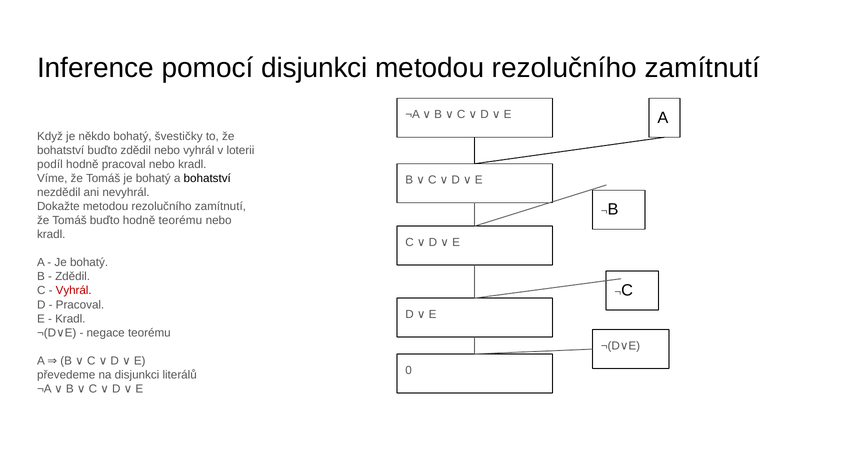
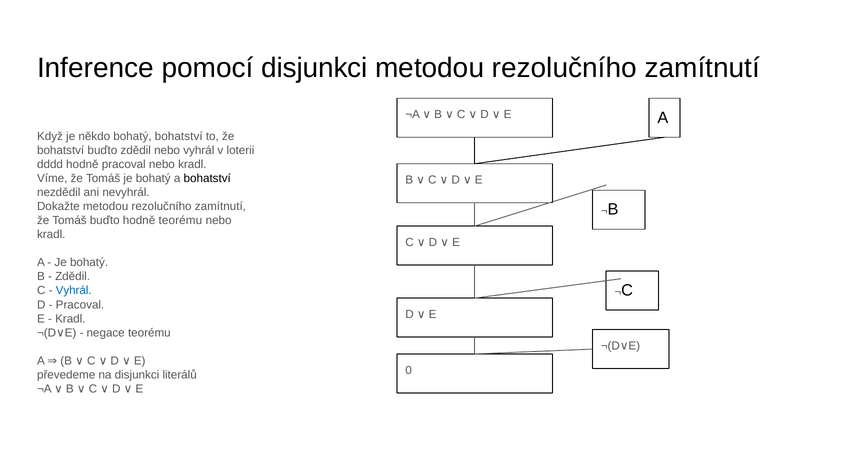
bohatý švestičky: švestičky -> bohatství (179, 136)
podíl: podíl -> dddd (50, 164)
Vyhrál colour: red -> blue (74, 291)
